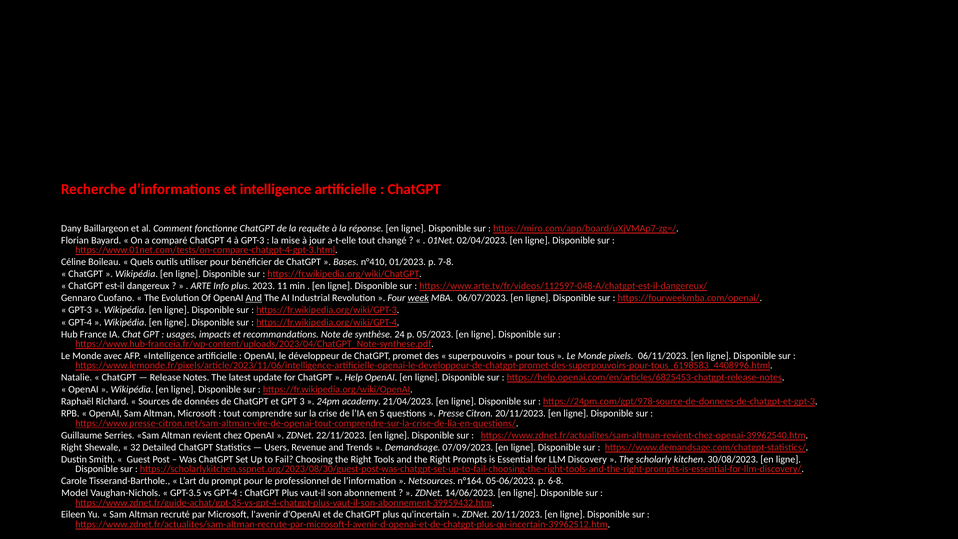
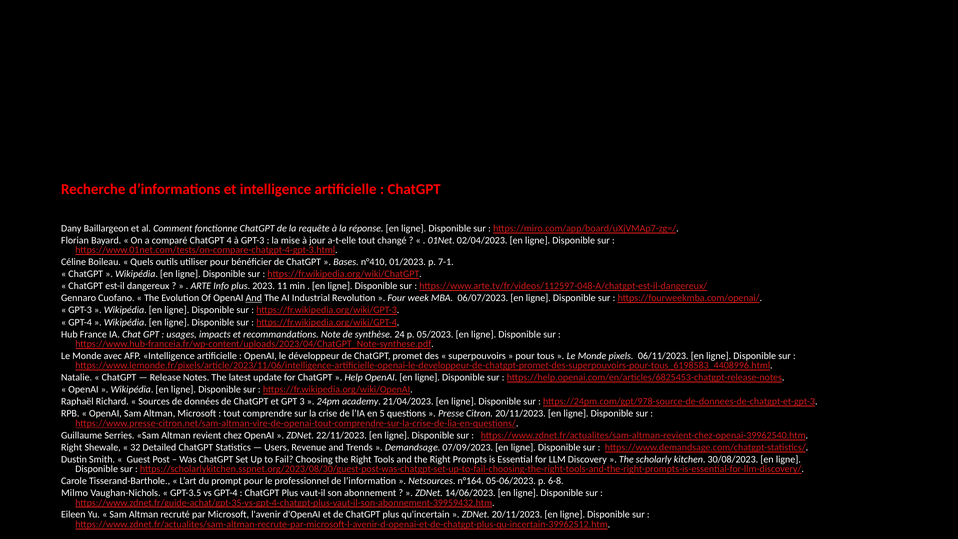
7-8: 7-8 -> 7-1 (446, 262)
week underline: present -> none (418, 298)
Model: Model -> Milmo (75, 493)
